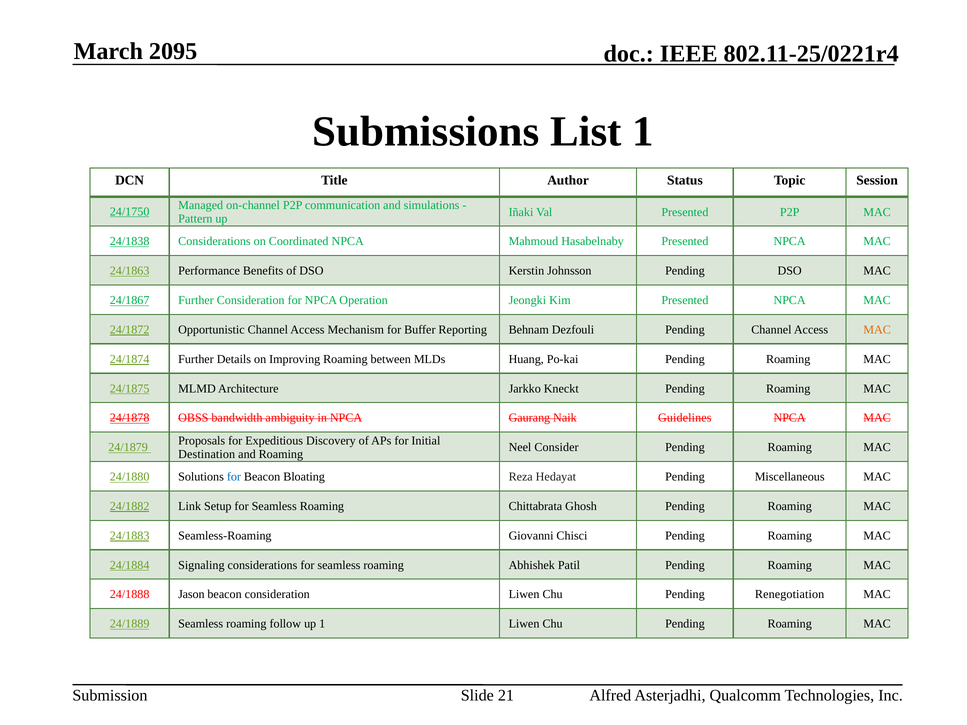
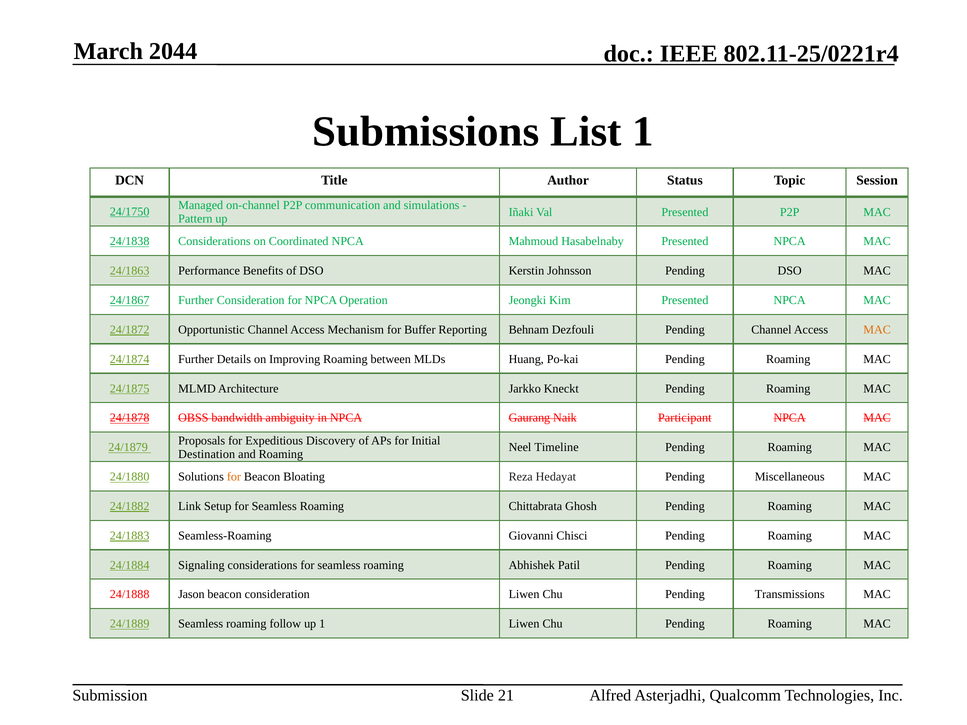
2095: 2095 -> 2044 (173, 51)
Guidelines: Guidelines -> Participant (685, 418)
Consider: Consider -> Timeline (557, 448)
for colour: blue -> orange (234, 477)
Renegotiation: Renegotiation -> Transmissions (790, 595)
